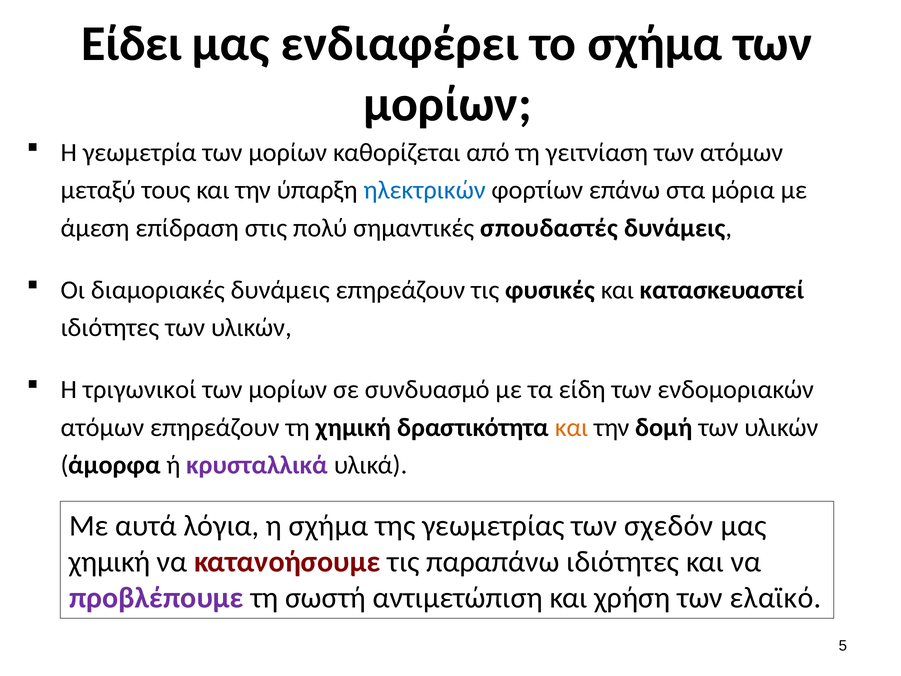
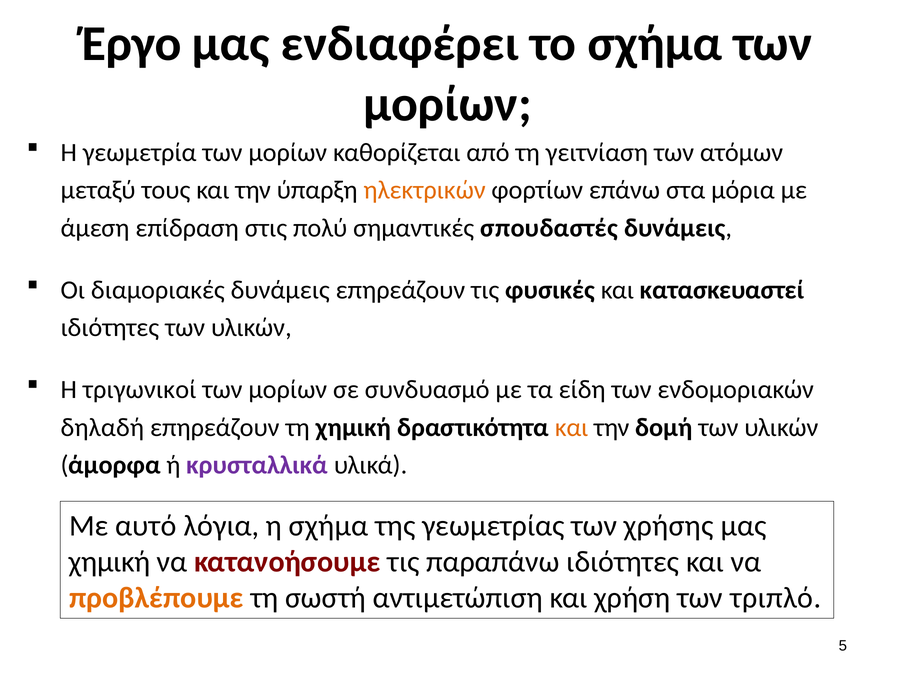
Είδει: Είδει -> Έργο (132, 44)
ηλεκτρικών colour: blue -> orange (425, 190)
ατόμων: ατόμων -> δηλαδή (102, 427)
αυτά: αυτά -> αυτό (146, 526)
σχεδόν: σχεδόν -> χρήσης (669, 526)
προβλέπουμε colour: purple -> orange (156, 598)
ελαϊκό: ελαϊκό -> τριπλό (776, 598)
